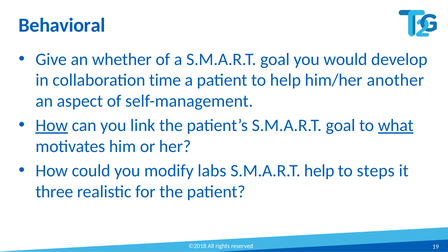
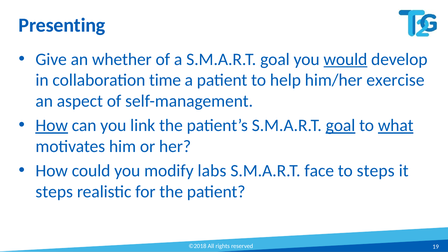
Behavioral: Behavioral -> Presenting (62, 25)
would underline: none -> present (345, 59)
another: another -> exercise (395, 80)
goal underline: none -> present (341, 126)
S.M.A.R.T help: help -> face (319, 171)
three: three -> steps (54, 192)
